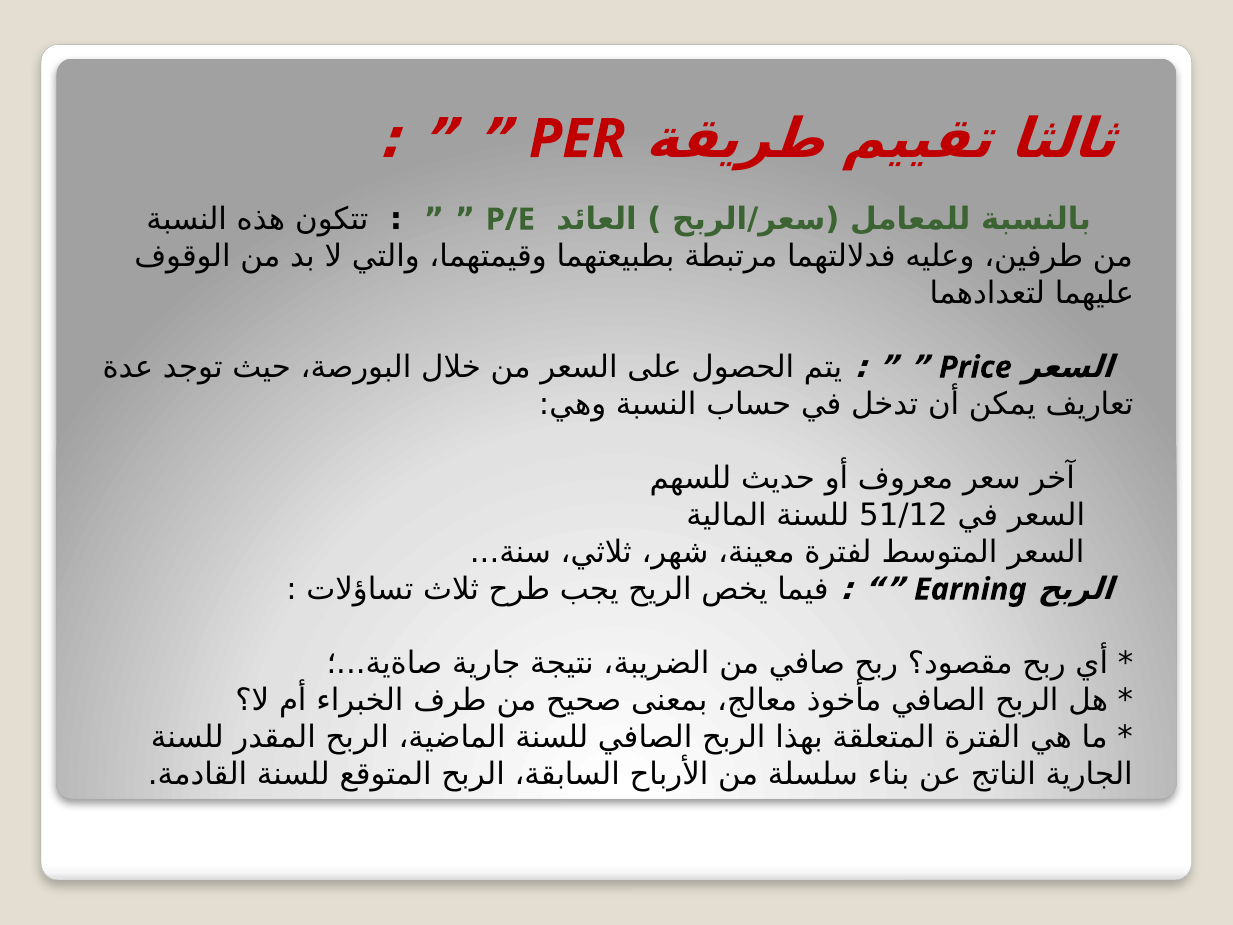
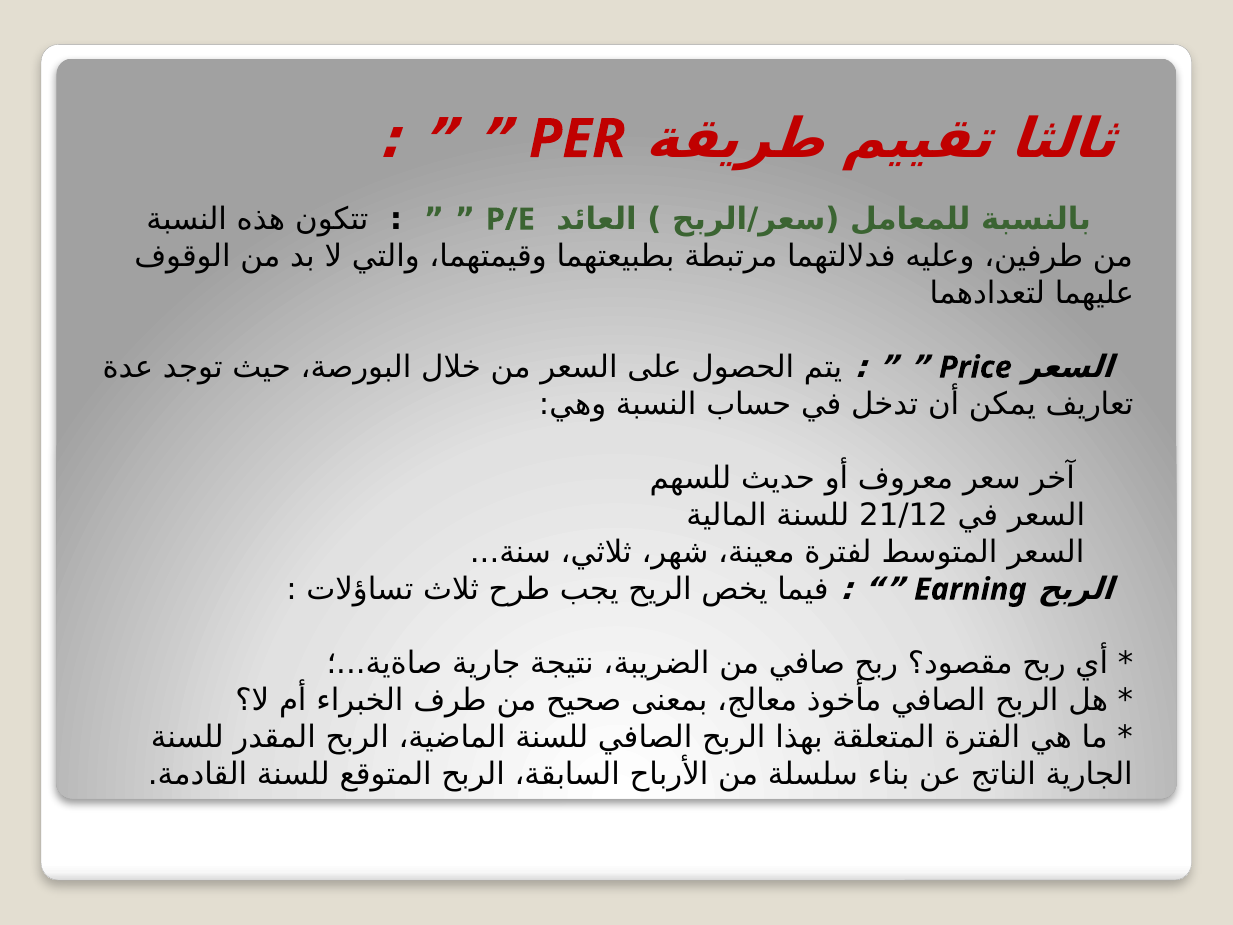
51/12: 51/12 -> 21/12 (904, 515)
